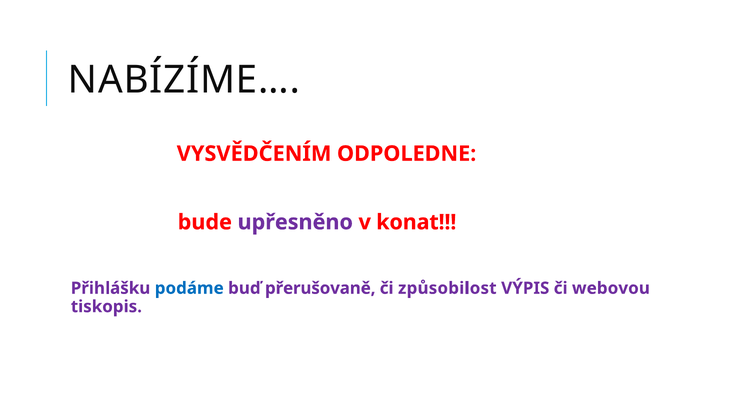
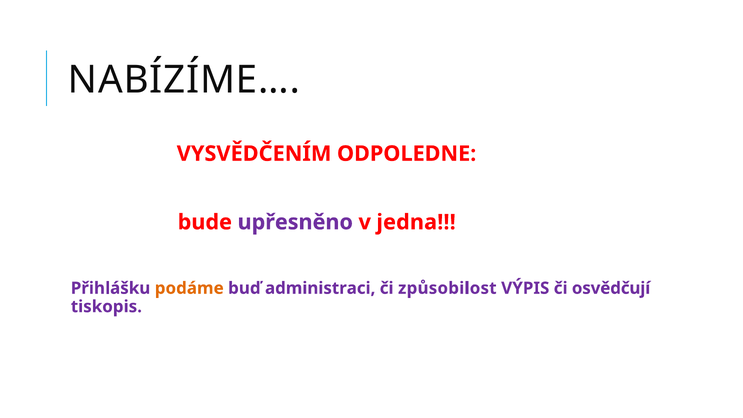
konat: konat -> jedna (416, 222)
podáme colour: blue -> orange (189, 288)
přerušovaně: přerušovaně -> administraci (320, 288)
webovou: webovou -> osvědčují (611, 288)
